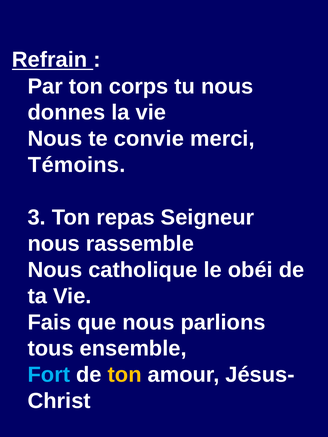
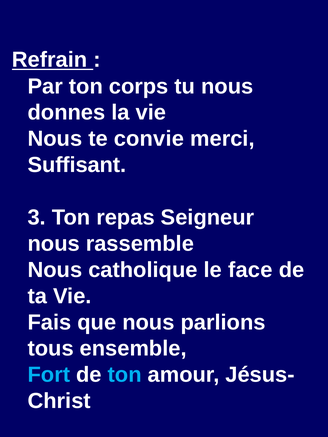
Témoins: Témoins -> Suffisant (77, 165)
obéi: obéi -> face (250, 270)
ton colour: yellow -> light blue (125, 375)
